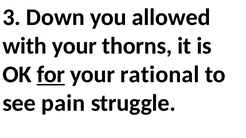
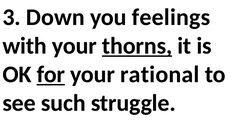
allowed: allowed -> feelings (171, 17)
thorns underline: none -> present (137, 46)
pain: pain -> such (63, 103)
